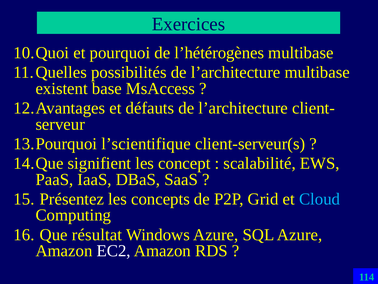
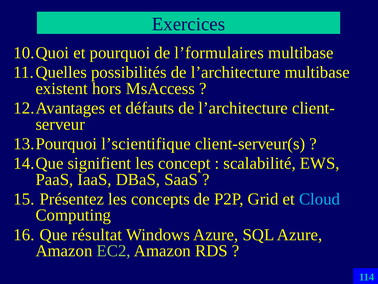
l’hétérogènes: l’hétérogènes -> l’formulaires (219, 53)
base: base -> hors (107, 88)
EC2 colour: white -> light green (114, 250)
